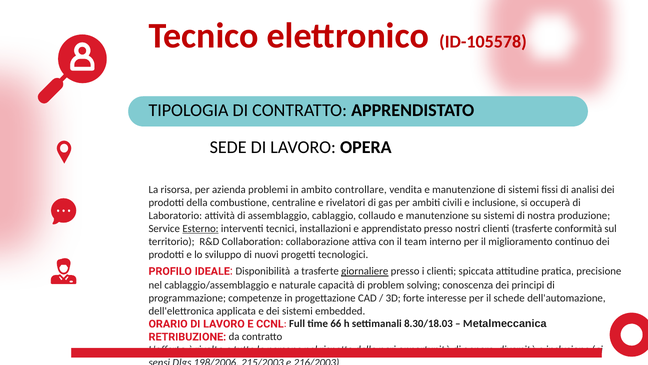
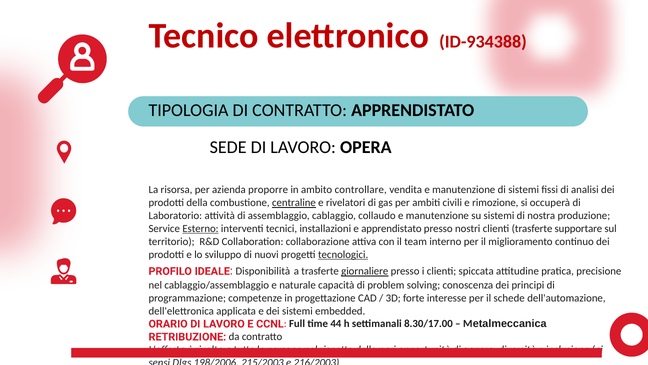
ID-105578: ID-105578 -> ID-934388 (483, 42)
problemi: problemi -> proporre (268, 190)
centraline underline: none -> present (294, 203)
civili e inclusione: inclusione -> rimozione (495, 203)
conformità: conformità -> supportare (578, 228)
tecnologici underline: none -> present (343, 254)
66: 66 -> 44 (336, 324)
8.30/18.03: 8.30/18.03 -> 8.30/17.00 (428, 324)
